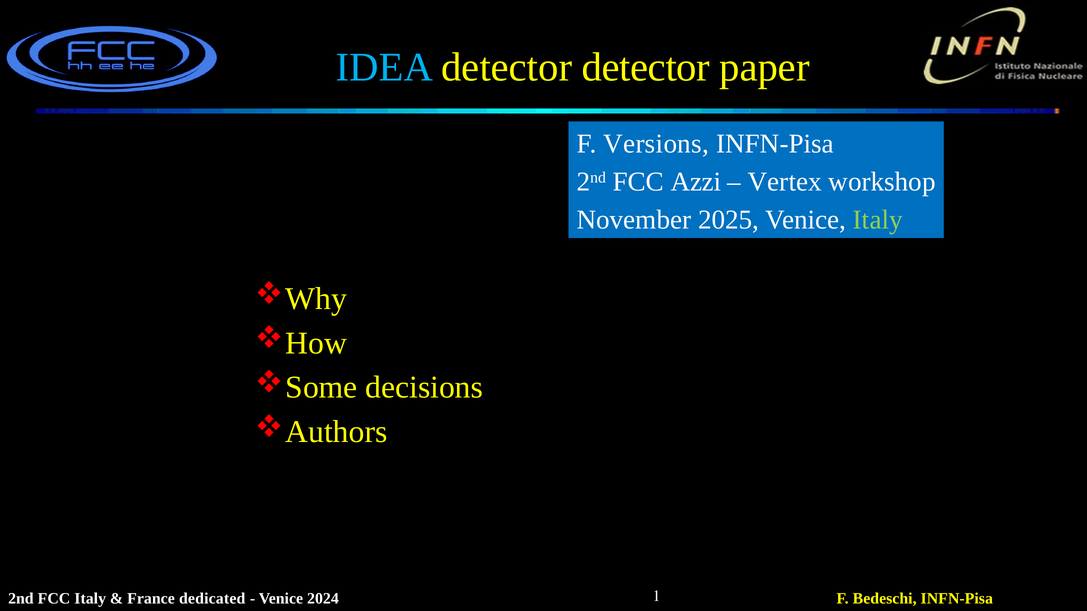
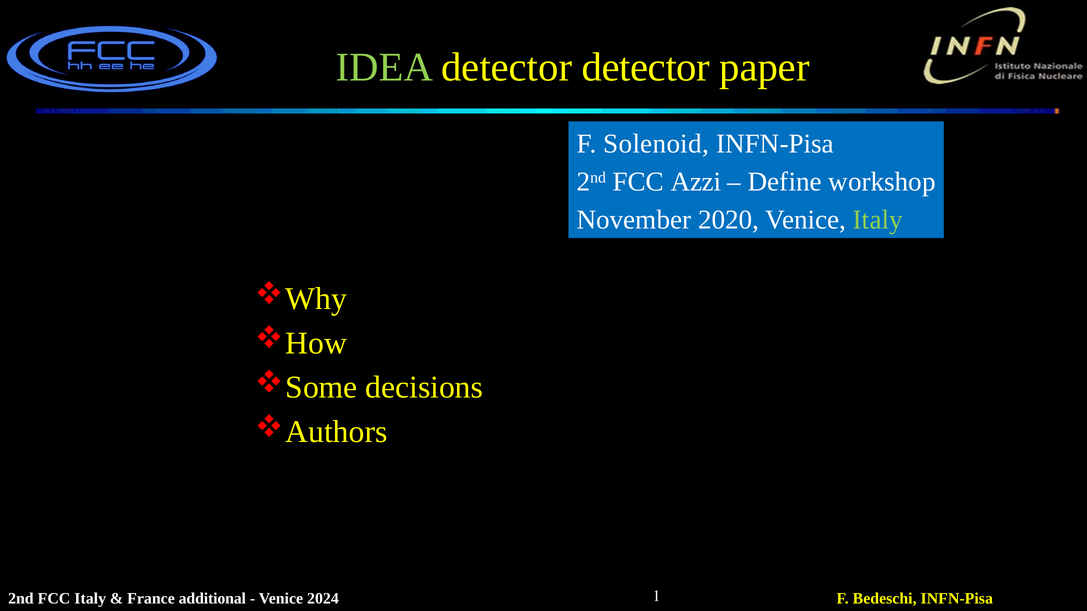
IDEA colour: light blue -> light green (385, 67)
Versions: Versions -> Solenoid (656, 144)
Vertex: Vertex -> Define (785, 182)
2025: 2025 -> 2020 (729, 220)
dedicated: dedicated -> additional (212, 599)
